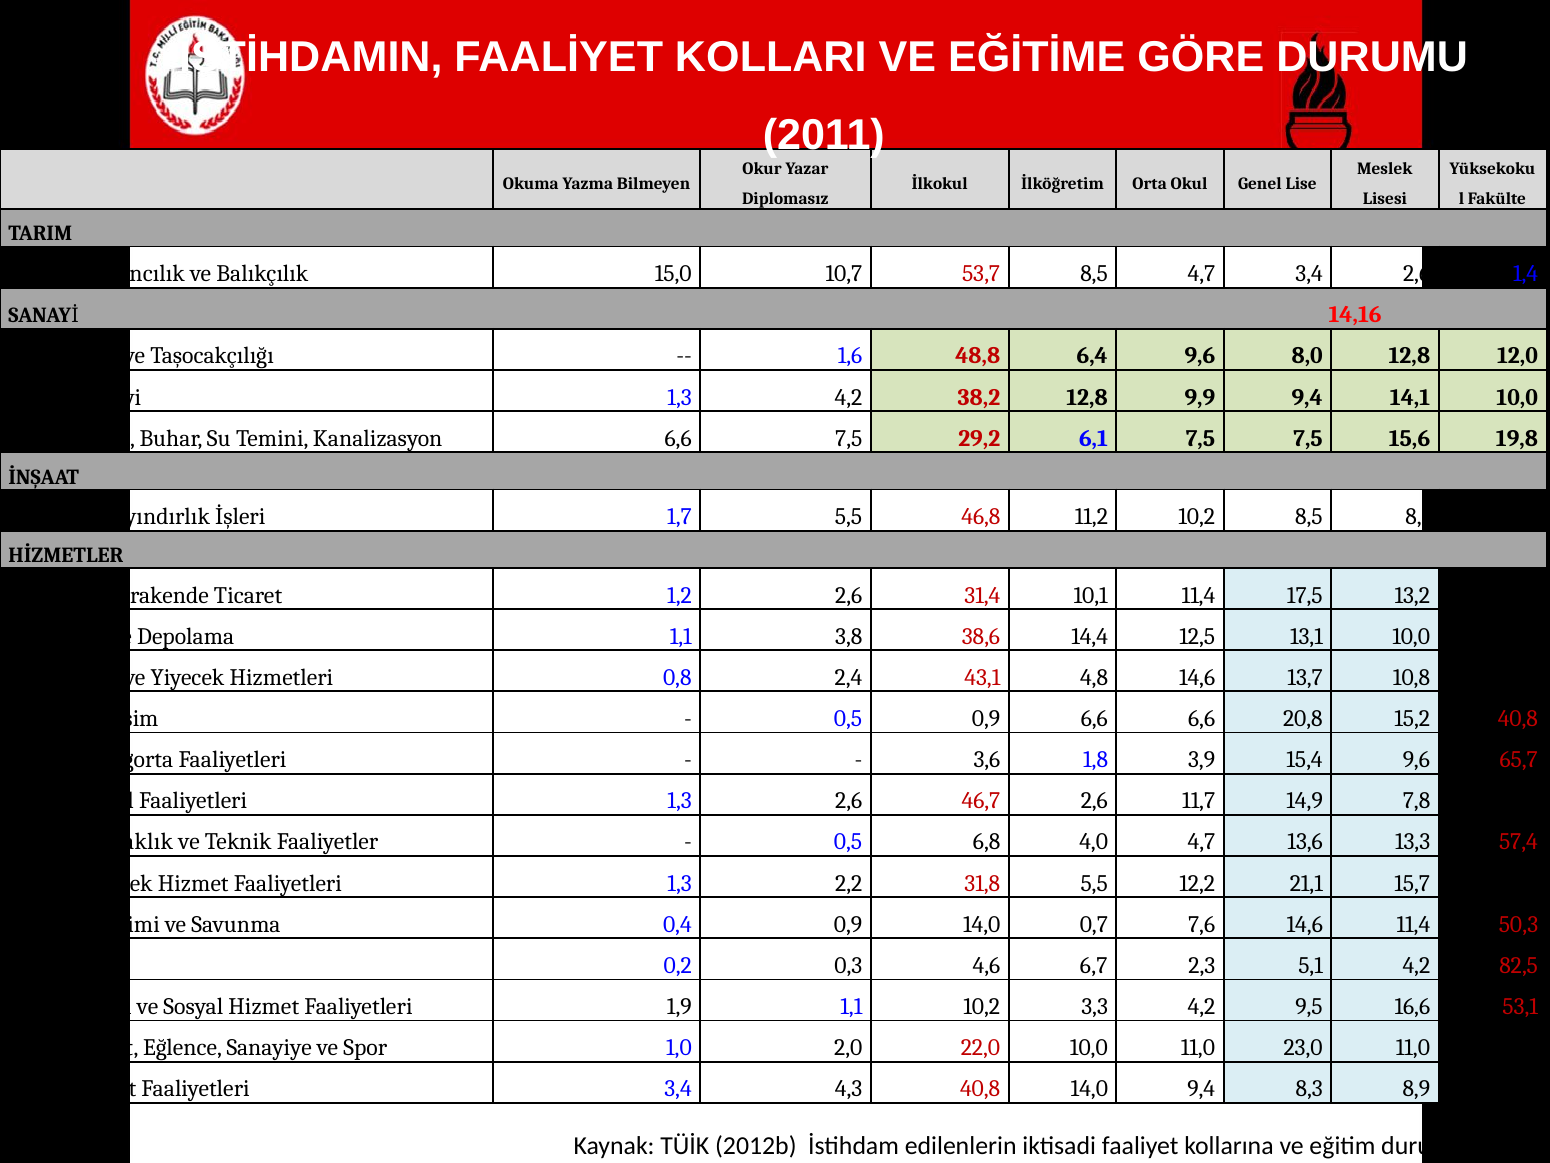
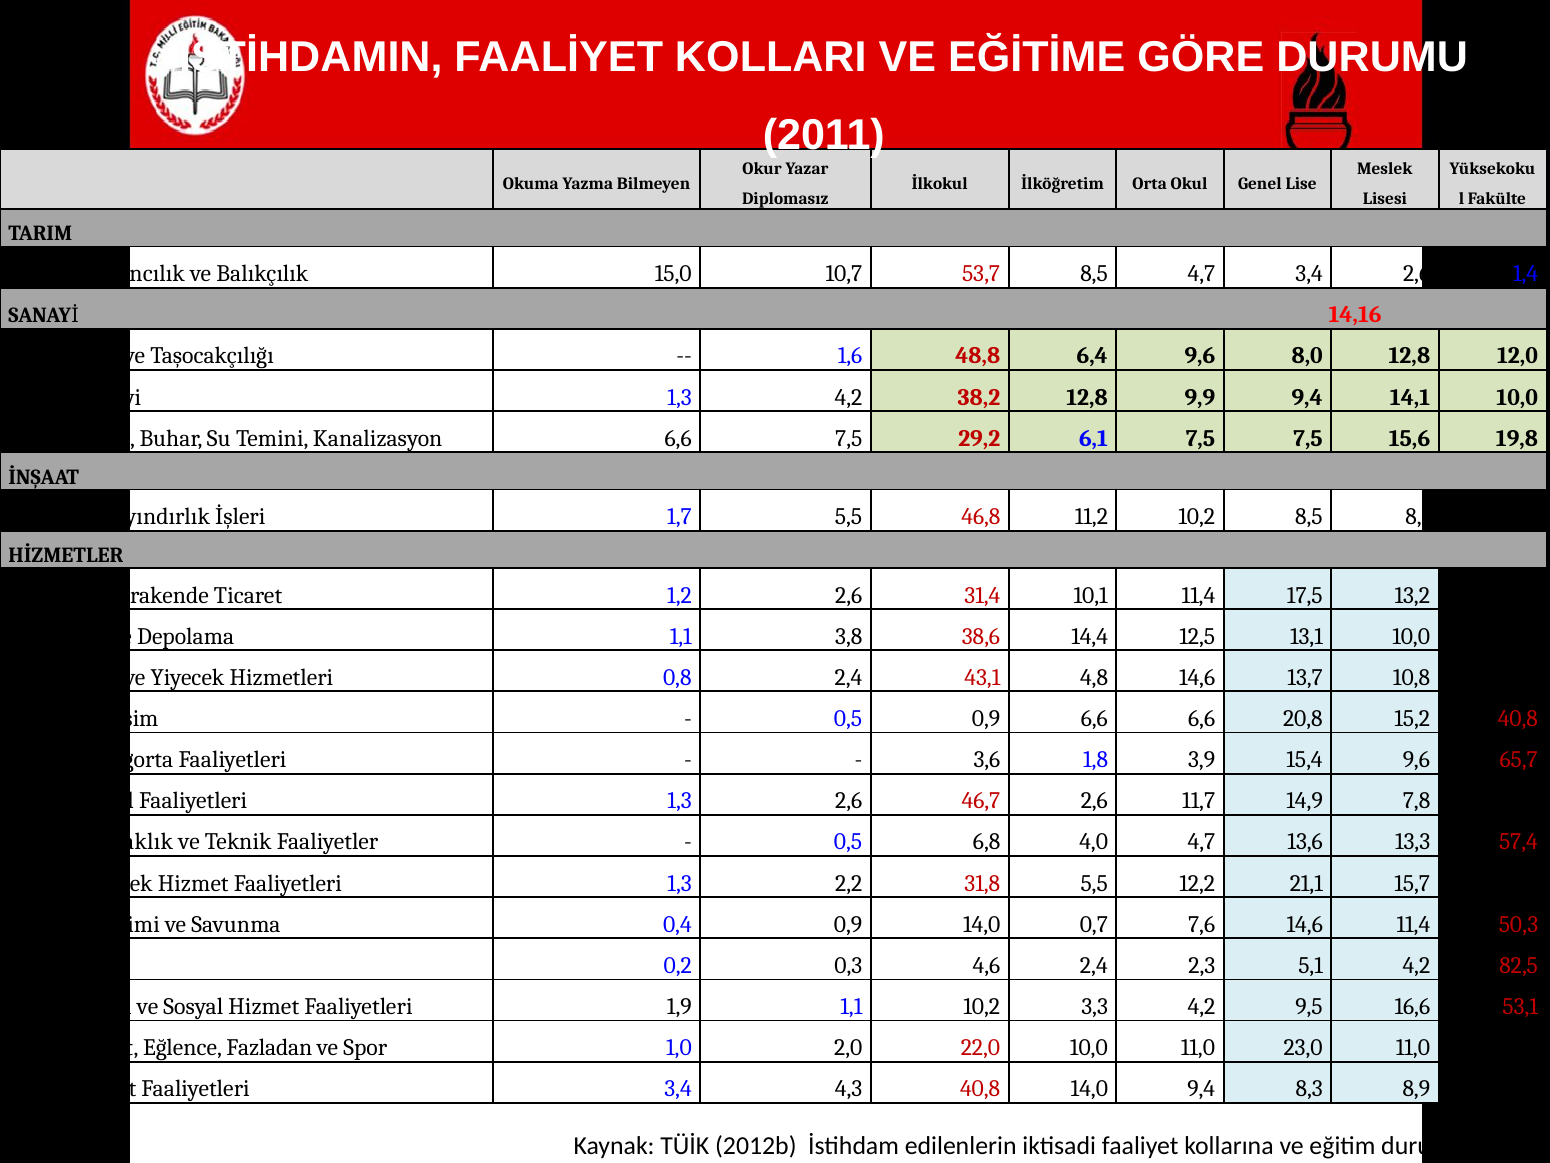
4,6 6,7: 6,7 -> 2,4 (1094, 965)
Sanayiye: Sanayiye -> Fazladan (269, 1047)
